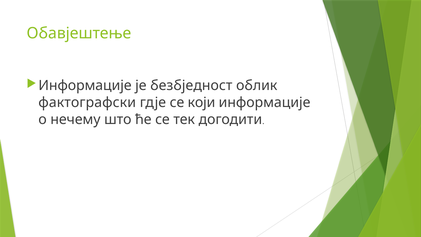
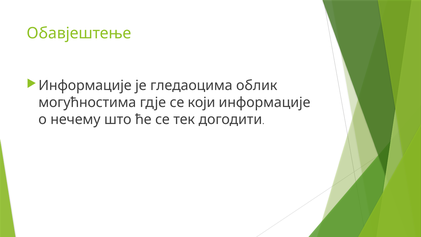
безбједност: безбједност -> гледаоцима (191, 86)
фактографски: фактографски -> могућностима (87, 102)
